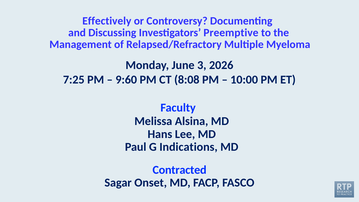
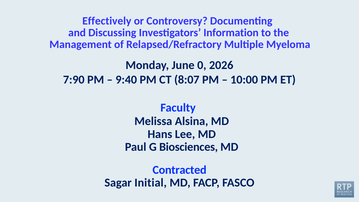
Preemptive: Preemptive -> Information (231, 33)
3: 3 -> 0 (202, 65)
7:25: 7:25 -> 7:90 (74, 80)
9:60: 9:60 -> 9:40 (126, 80)
8:08: 8:08 -> 8:07 (187, 80)
Indications: Indications -> Biosciences (189, 147)
Onset: Onset -> Initial (151, 183)
